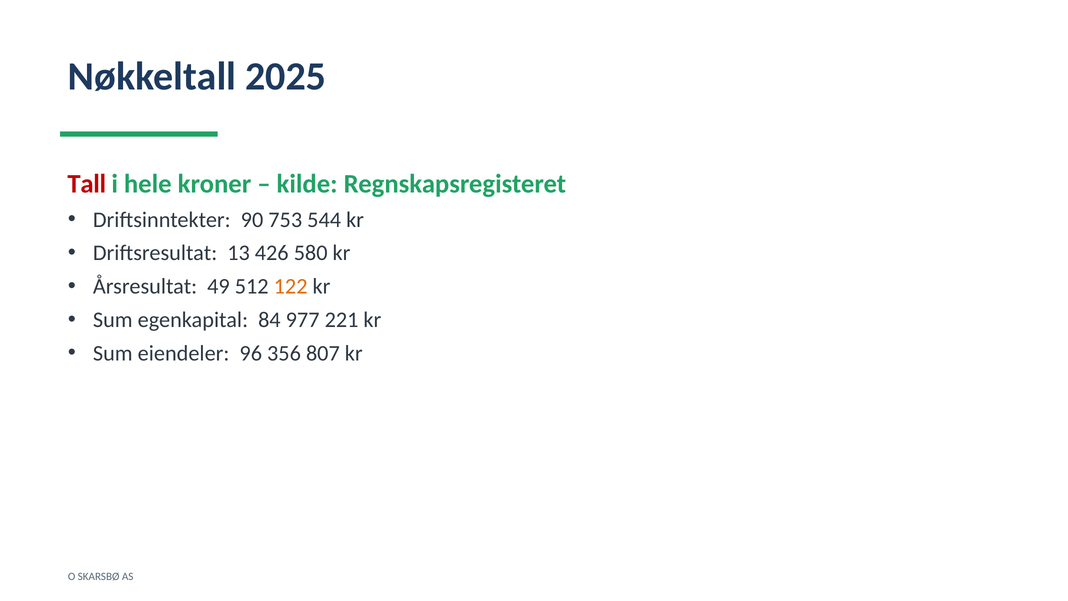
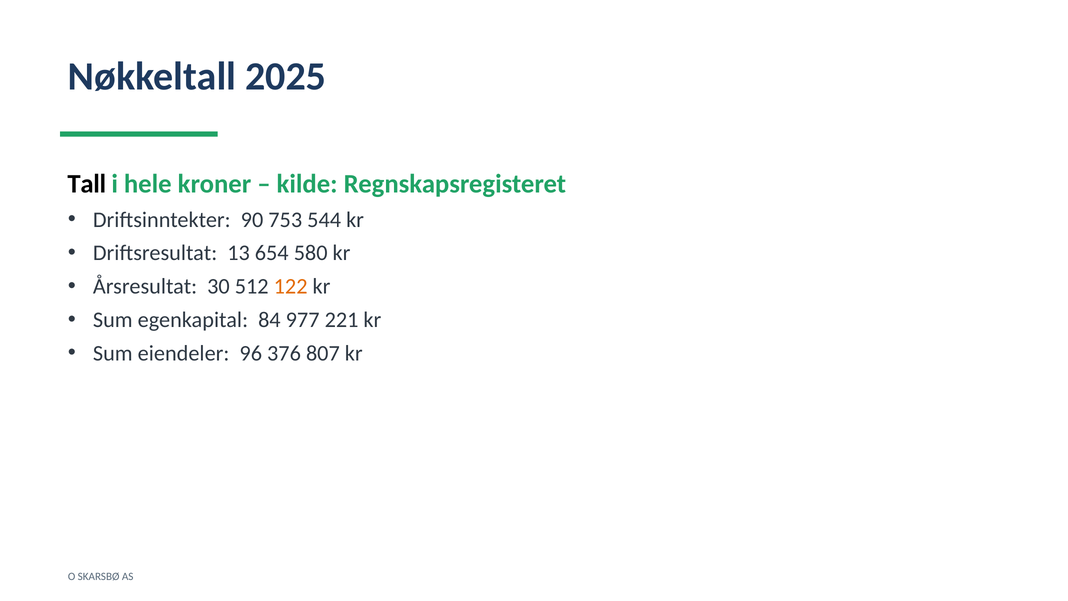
Tall colour: red -> black (87, 184)
426: 426 -> 654 (272, 253)
49: 49 -> 30 (218, 286)
356: 356 -> 376 (284, 353)
